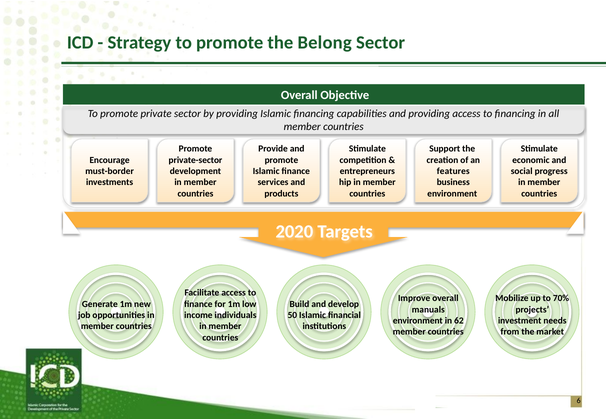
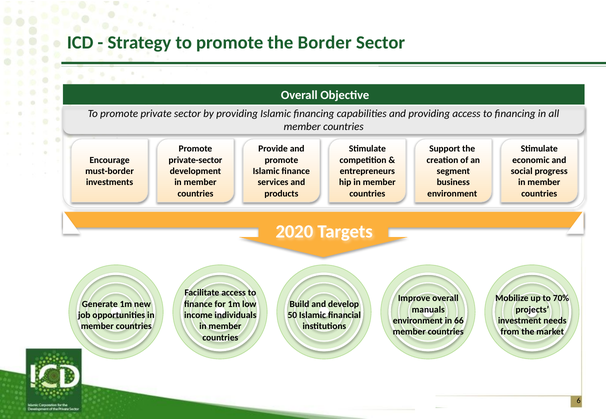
Belong: Belong -> Border (325, 43)
features: features -> segment (453, 171)
62: 62 -> 66 (459, 321)
